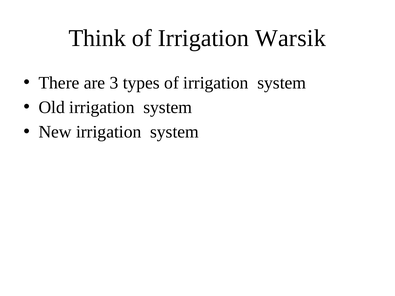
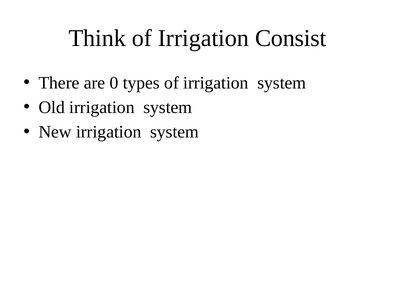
Warsik: Warsik -> Consist (291, 38)
3: 3 -> 0 (114, 83)
